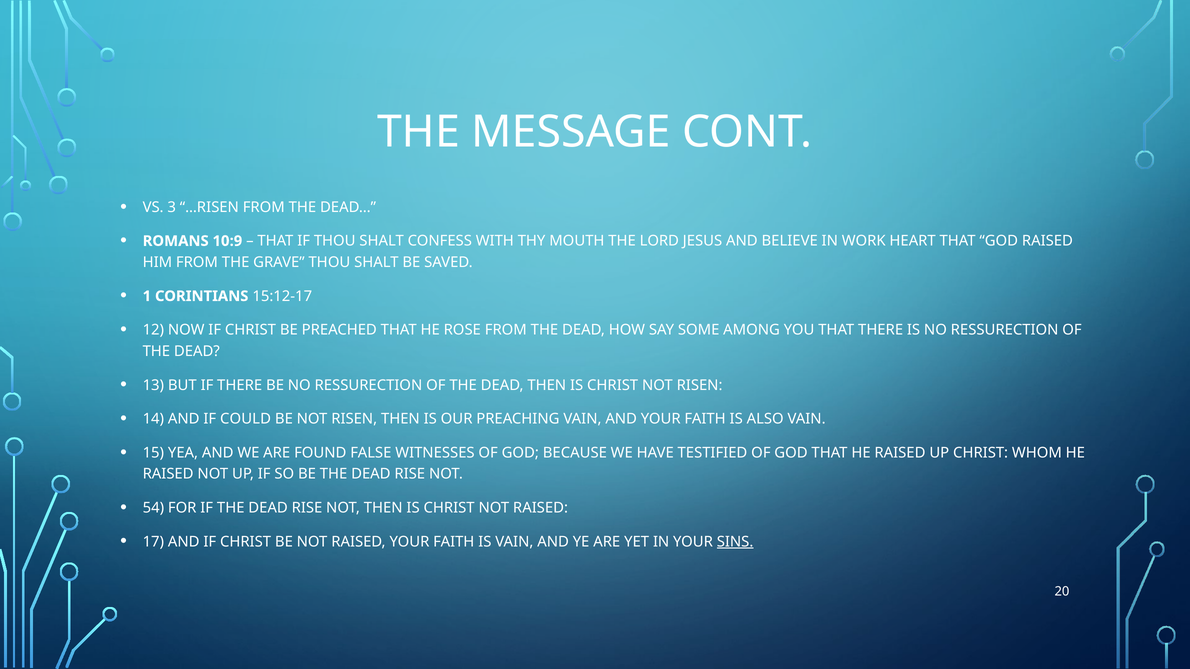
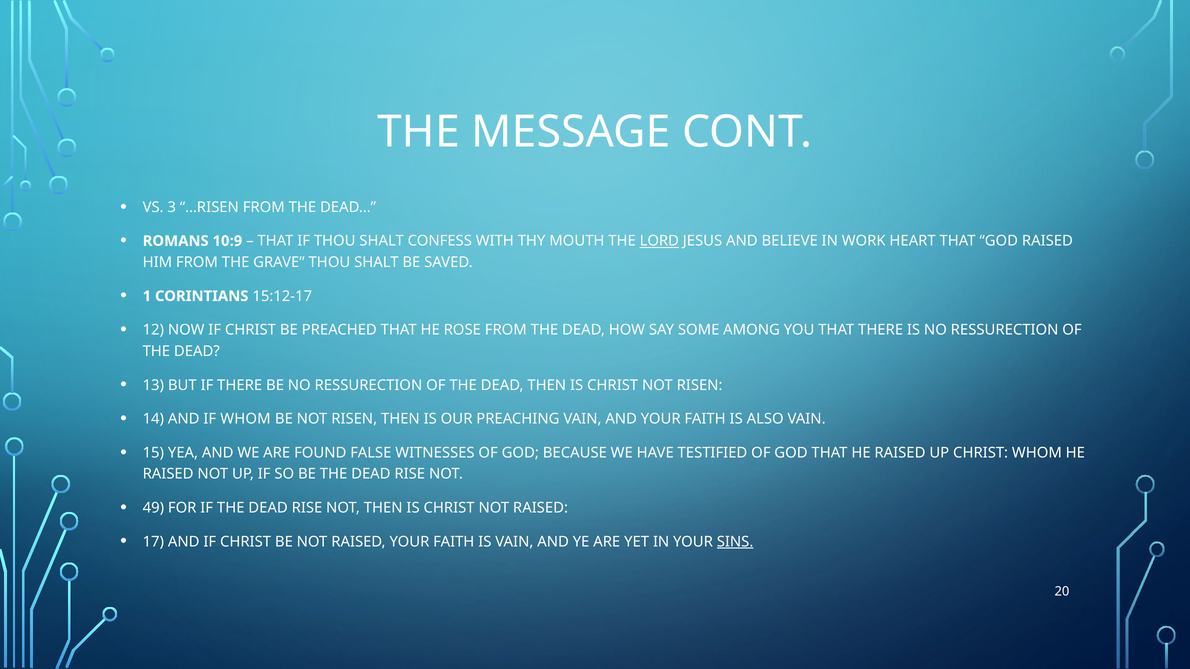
LORD underline: none -> present (659, 241)
IF COULD: COULD -> WHOM (246, 419)
54: 54 -> 49 (153, 508)
